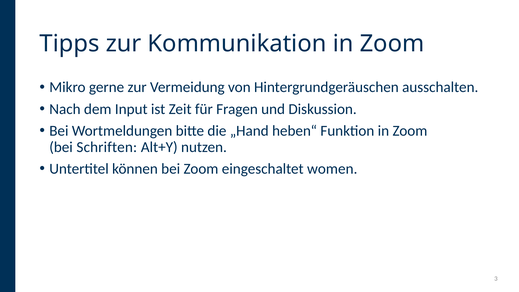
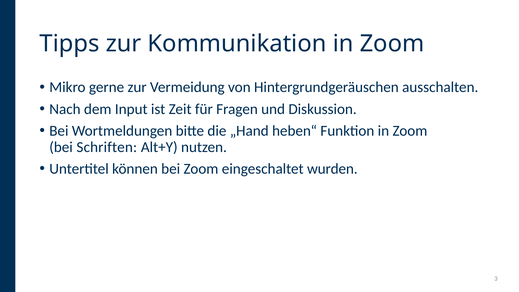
women: women -> wurden (332, 169)
